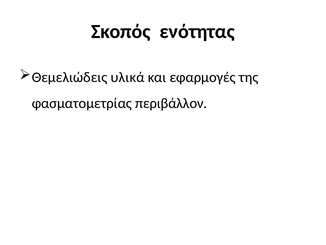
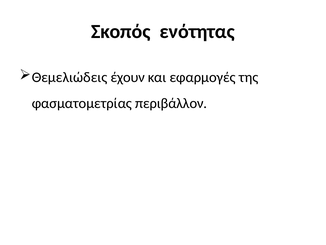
υλικά: υλικά -> έχουν (128, 77)
